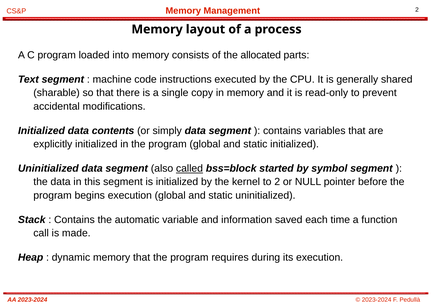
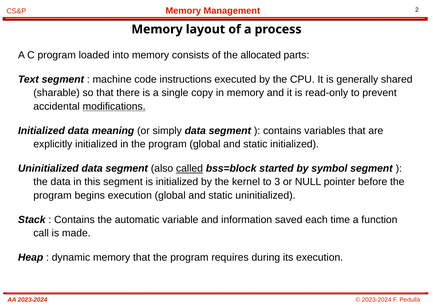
modifications underline: none -> present (114, 106)
contents: contents -> meaning (113, 131)
to 2: 2 -> 3 (277, 182)
